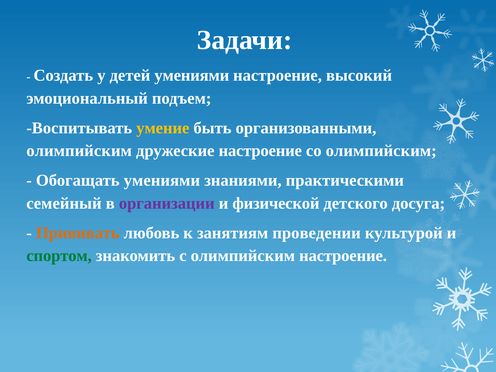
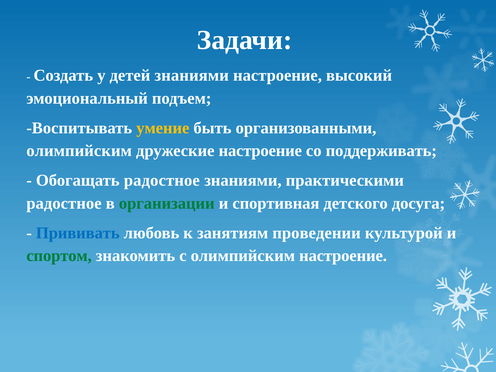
детей умениями: умениями -> знаниями (192, 76)
со олимпийским: олимпийским -> поддерживать (381, 151)
Обогащать умениями: умениями -> радостное (162, 181)
семейный: семейный -> радостное (64, 203)
организации colour: purple -> green (167, 203)
физической: физической -> спортивная (276, 203)
Прививать colour: orange -> blue (78, 233)
